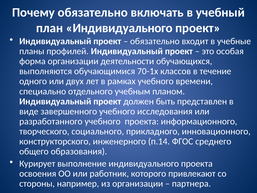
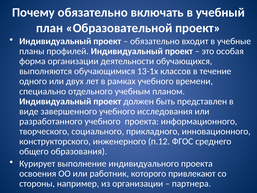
план Индивидуального: Индивидуального -> Образовательной (119, 28)
70-1х: 70-1х -> 13-1х (148, 71)
п.14: п.14 -> п.12 (159, 141)
